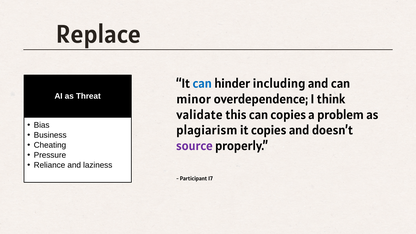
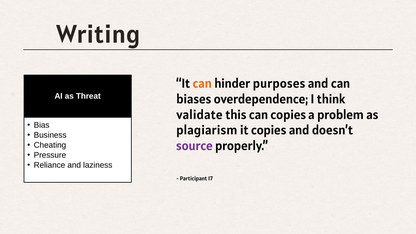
Replace: Replace -> Writing (98, 35)
can colour: blue -> orange (202, 84)
including: including -> purposes (279, 84)
minor: minor -> biases (194, 99)
